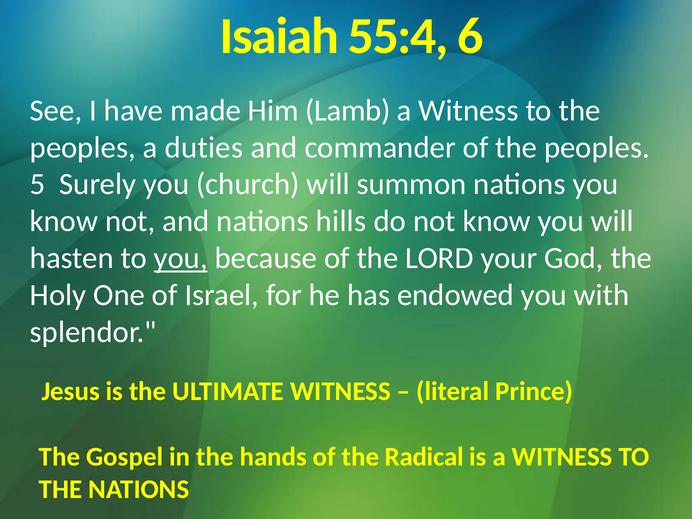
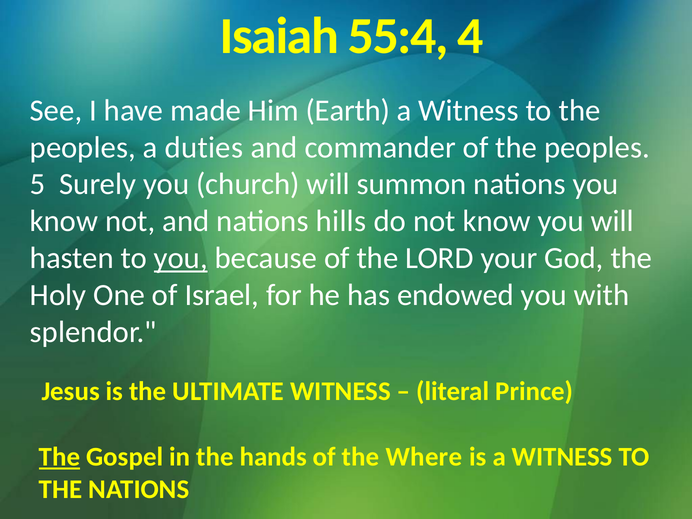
6: 6 -> 4 (471, 36)
Lamb: Lamb -> Earth (348, 111)
The underline: none -> present (60, 457)
Radical: Radical -> Where (424, 457)
